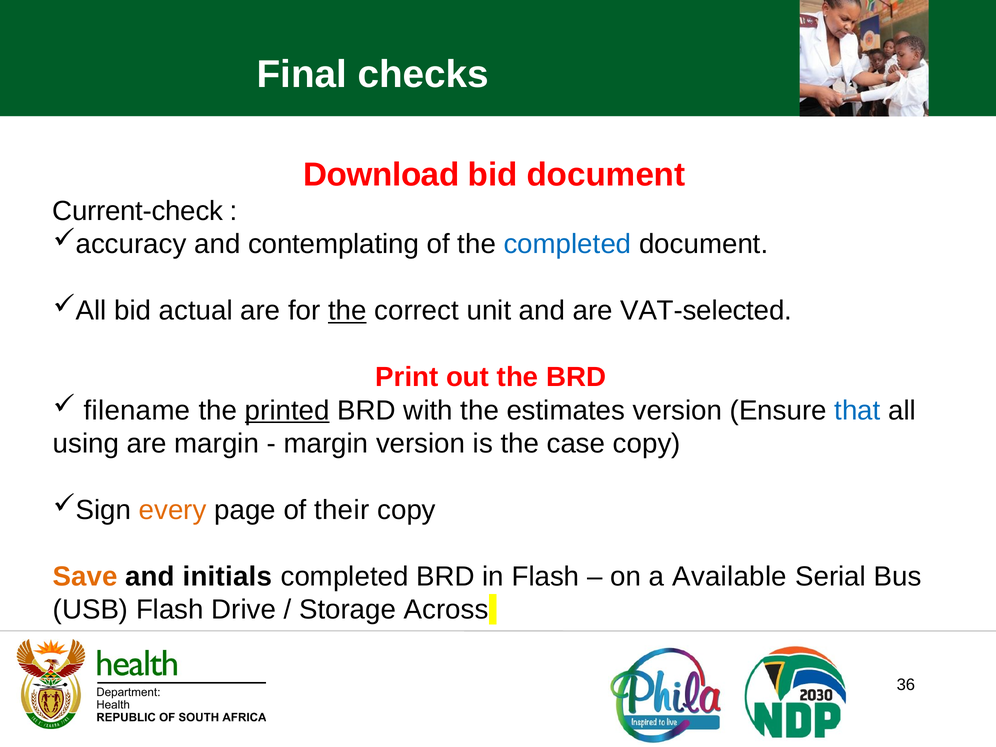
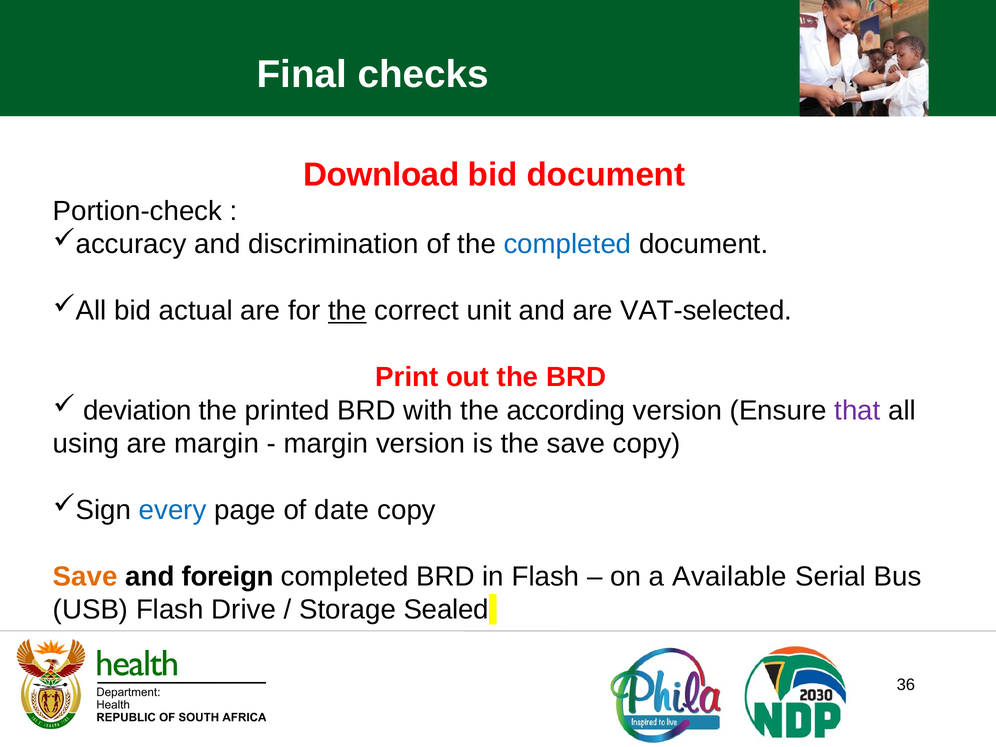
Current-check: Current-check -> Portion-check (138, 211)
contemplating: contemplating -> discrimination (333, 244)
filename: filename -> deviation (137, 410)
printed underline: present -> none (287, 410)
estimates: estimates -> according (566, 410)
that colour: blue -> purple (857, 410)
the case: case -> save (576, 444)
every colour: orange -> blue (173, 510)
their: their -> date (342, 510)
initials: initials -> foreign (228, 576)
Across: Across -> Sealed (446, 610)
